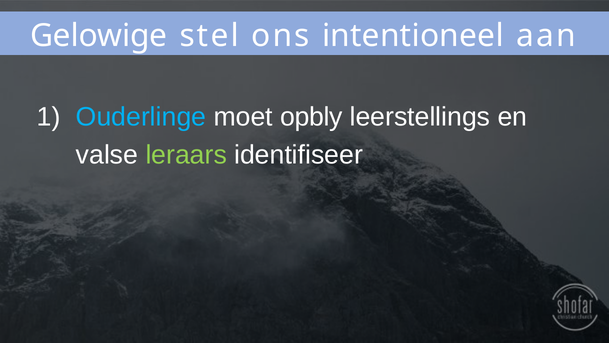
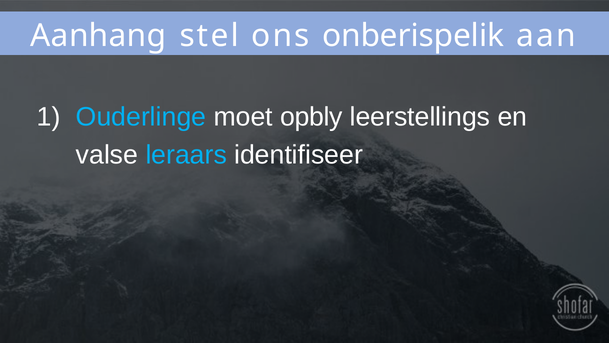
Gelowige: Gelowige -> Aanhang (98, 36)
intentioneel: intentioneel -> onberispelik (413, 36)
leraars colour: light green -> light blue (186, 155)
